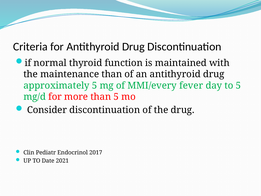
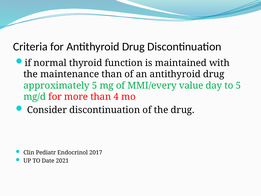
fever: fever -> value (191, 85)
than 5: 5 -> 4 (116, 97)
